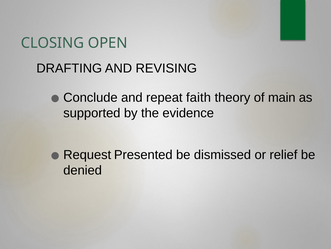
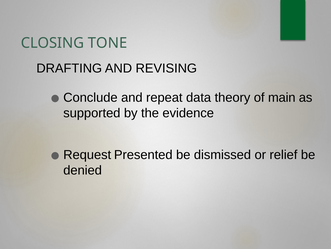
OPEN: OPEN -> TONE (108, 43)
faith: faith -> data (199, 97)
